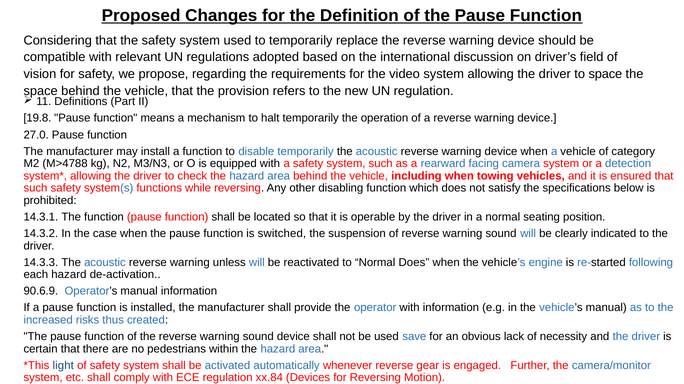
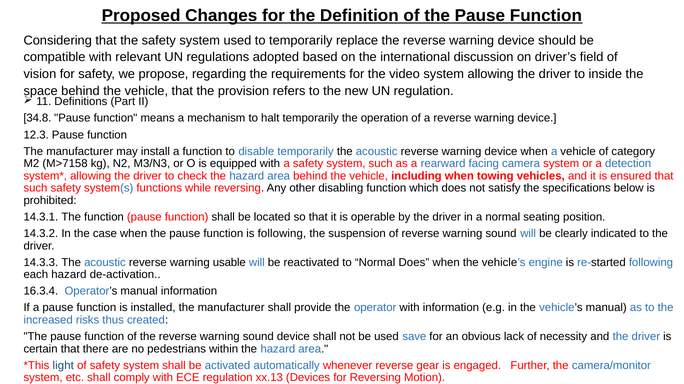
to space: space -> inside (605, 74)
19.8: 19.8 -> 34.8 (37, 118)
27.0: 27.0 -> 12.3 (36, 135)
M>4788: M>4788 -> M>7158 (65, 164)
is switched: switched -> following (282, 234)
unless: unless -> usable (229, 263)
90.6.9: 90.6.9 -> 16.3.4 (41, 292)
xx.84: xx.84 -> xx.13 (269, 378)
